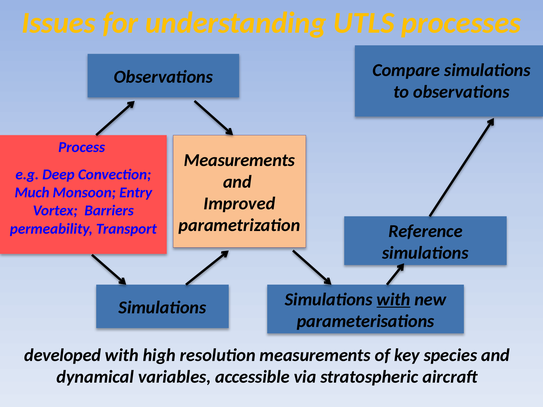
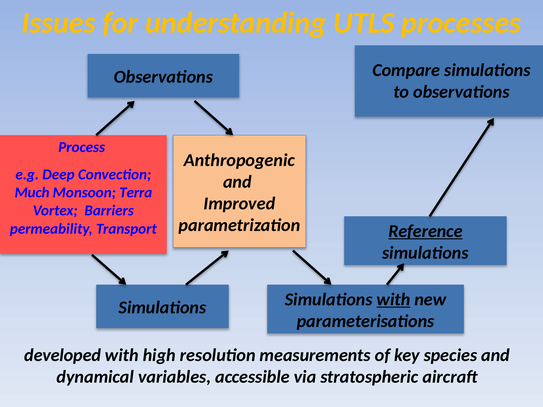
Measurements: Measurements -> Anthropogenic (239, 160)
Entry: Entry -> Terra (136, 193)
Reference underline: none -> present (425, 231)
